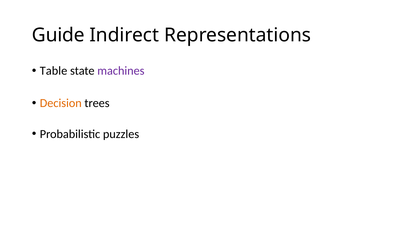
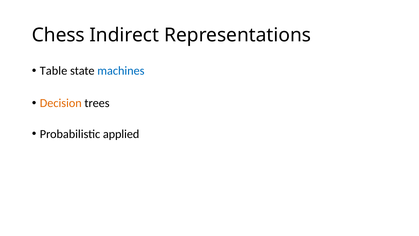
Guide: Guide -> Chess (58, 35)
machines colour: purple -> blue (121, 71)
puzzles: puzzles -> applied (121, 134)
